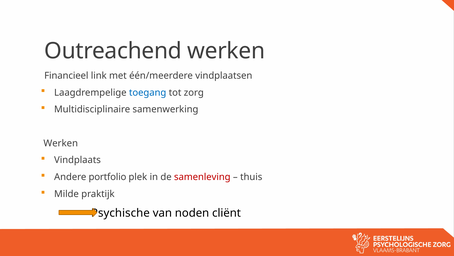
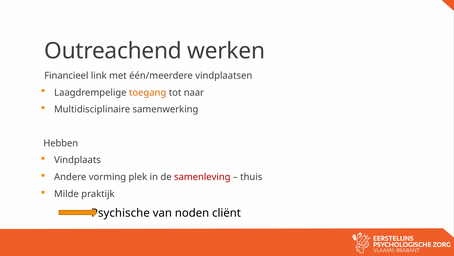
toegang colour: blue -> orange (148, 92)
zorg: zorg -> naar (194, 92)
Werken: Werken -> Hebben (61, 143)
portfolio: portfolio -> vorming (107, 177)
